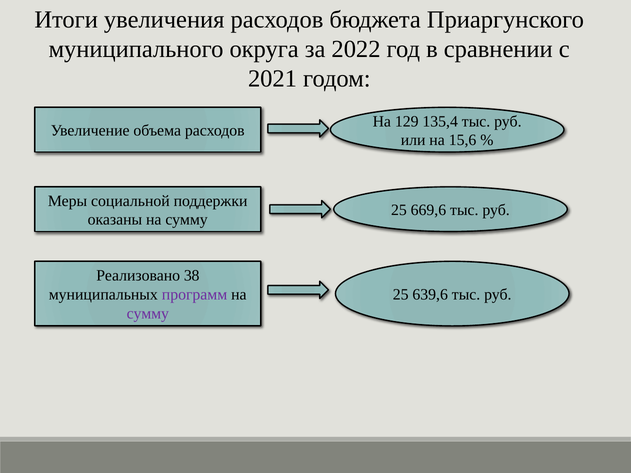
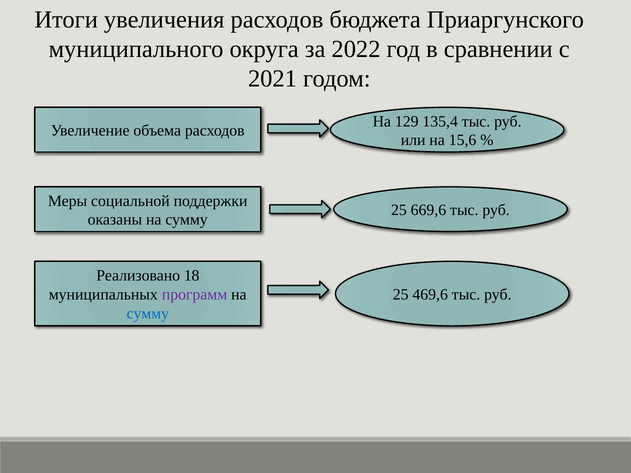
38: 38 -> 18 (192, 276)
639,6: 639,6 -> 469,6 (430, 295)
сумму colour: purple -> blue (148, 314)
